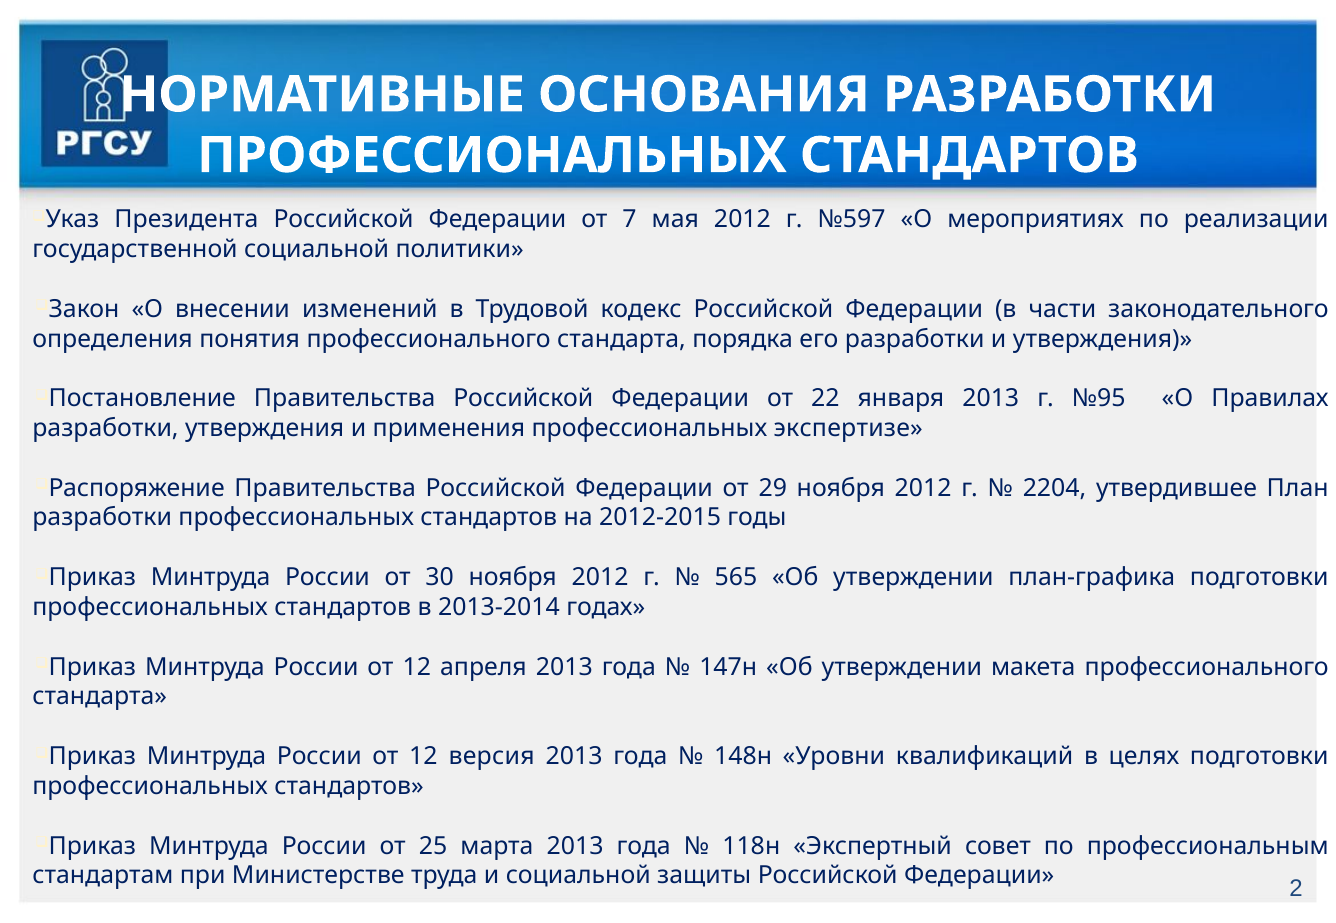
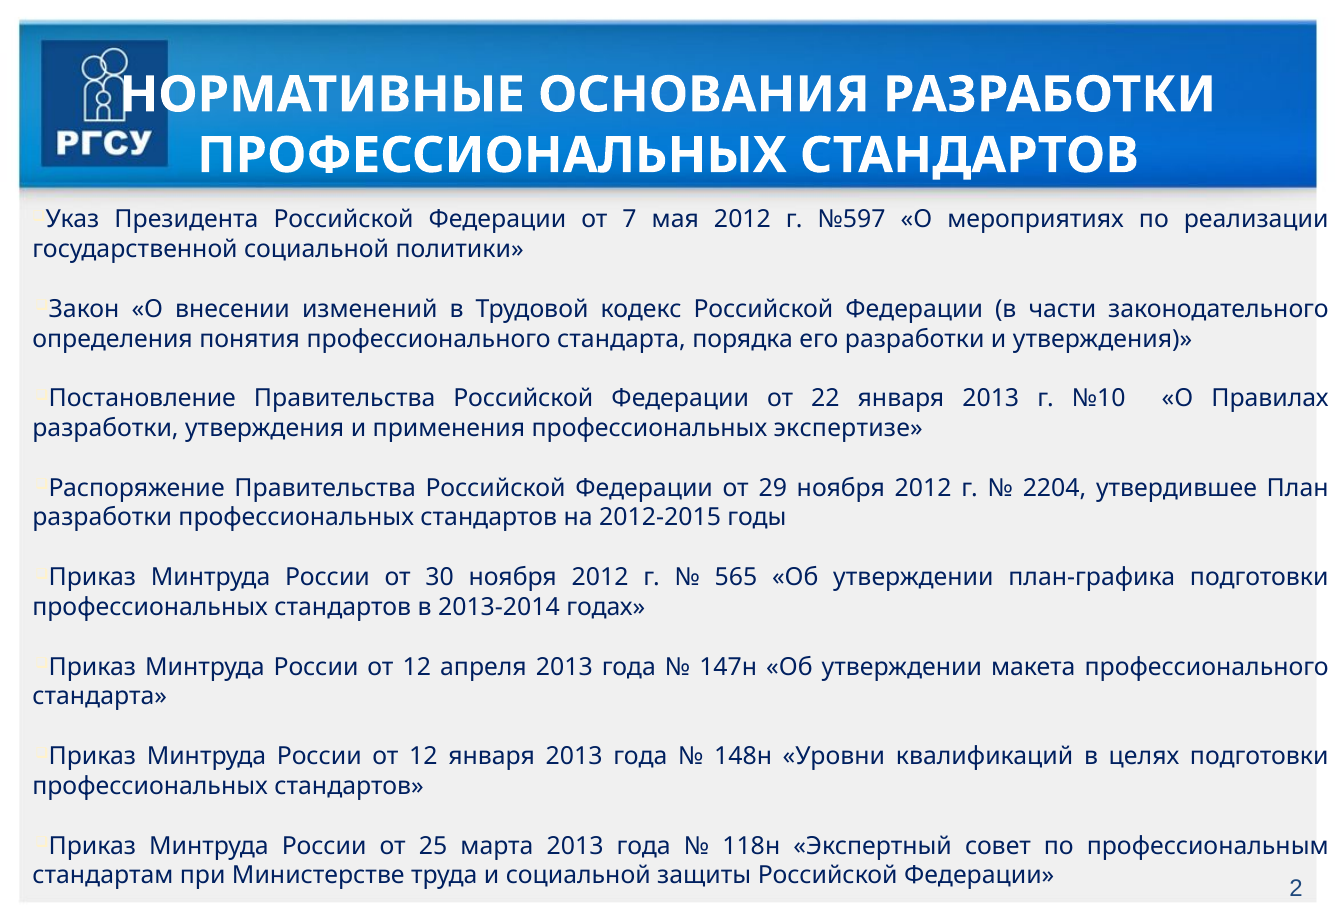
№95: №95 -> №10 (1099, 398)
12 версия: версия -> января (492, 756)
